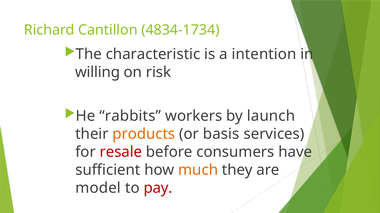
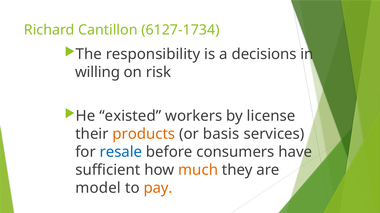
4834-1734: 4834-1734 -> 6127-1734 (180, 30)
characteristic: characteristic -> responsibility (153, 54)
intention: intention -> decisions (264, 54)
rabbits: rabbits -> existed (130, 116)
launch: launch -> license (271, 116)
resale colour: red -> blue (121, 152)
pay colour: red -> orange (158, 189)
